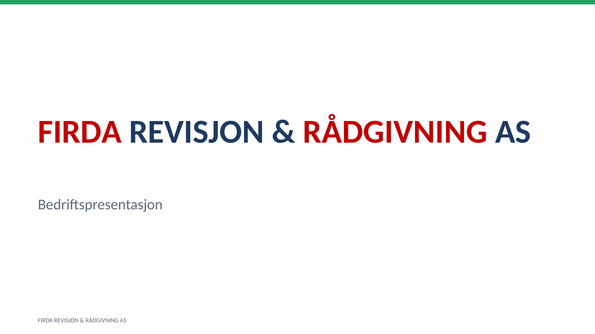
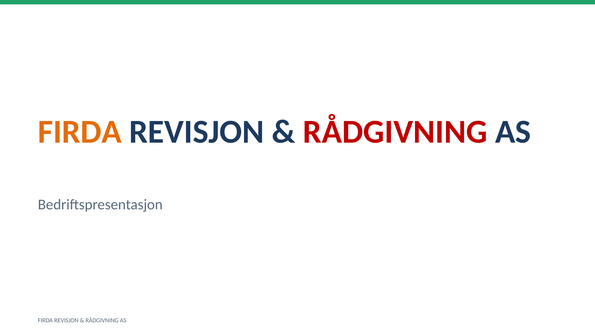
FIRDA colour: red -> orange (80, 132)
